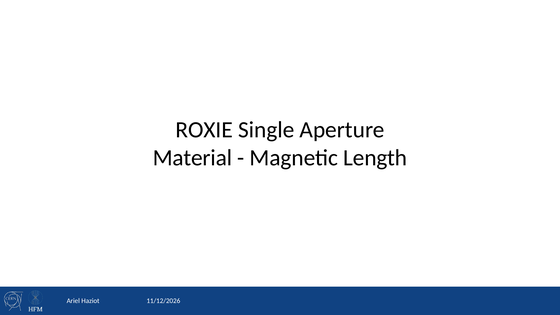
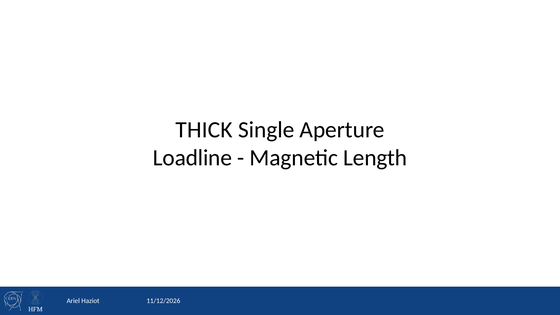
ROXIE: ROXIE -> THICK (204, 130)
Material: Material -> Loadline (192, 158)
